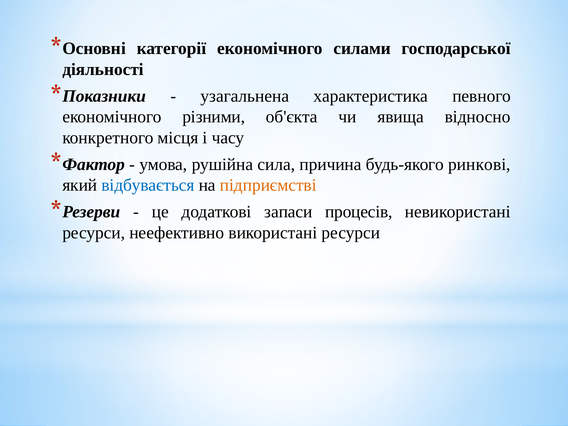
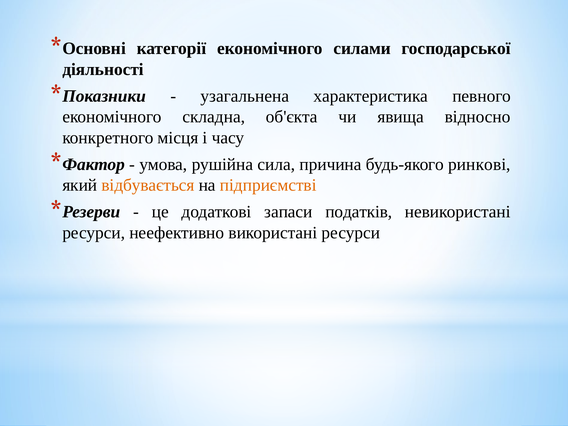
різними: різними -> складна (214, 117)
відбувається colour: blue -> orange (148, 185)
процесів: процесів -> податків (359, 212)
